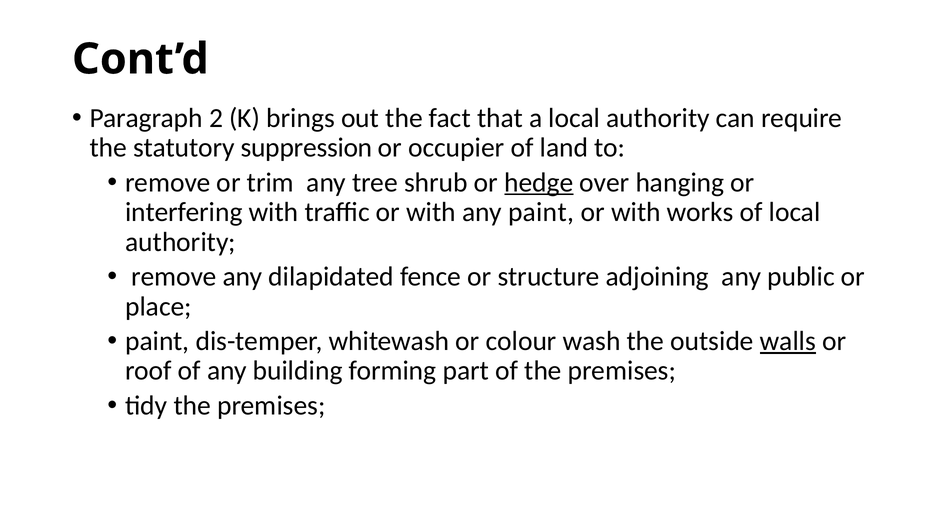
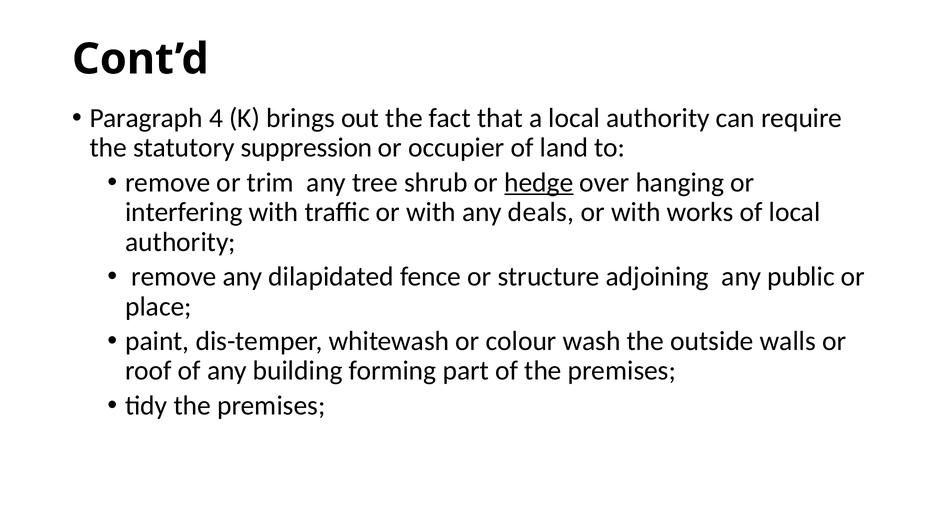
2: 2 -> 4 (216, 118)
any paint: paint -> deals (541, 212)
walls underline: present -> none (788, 341)
